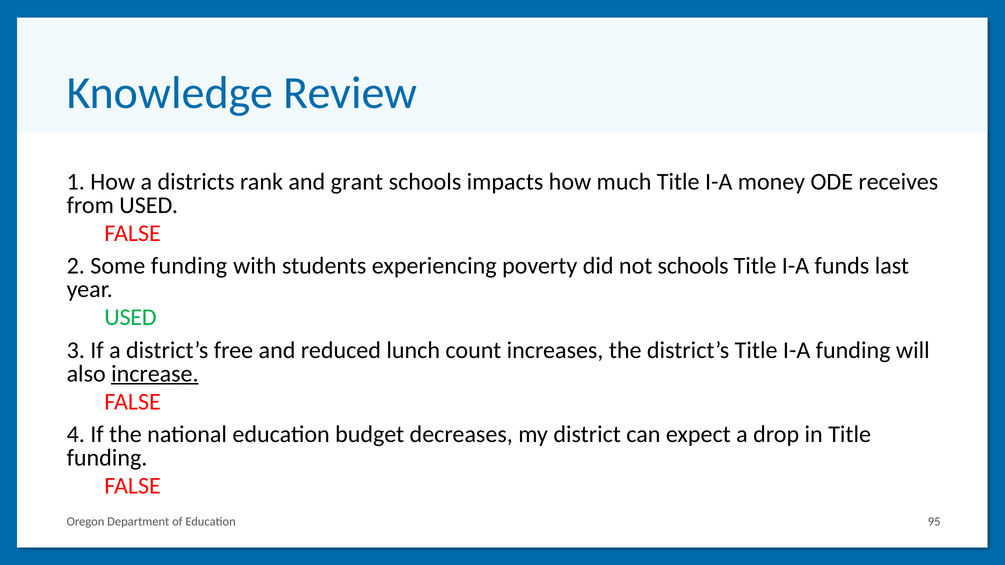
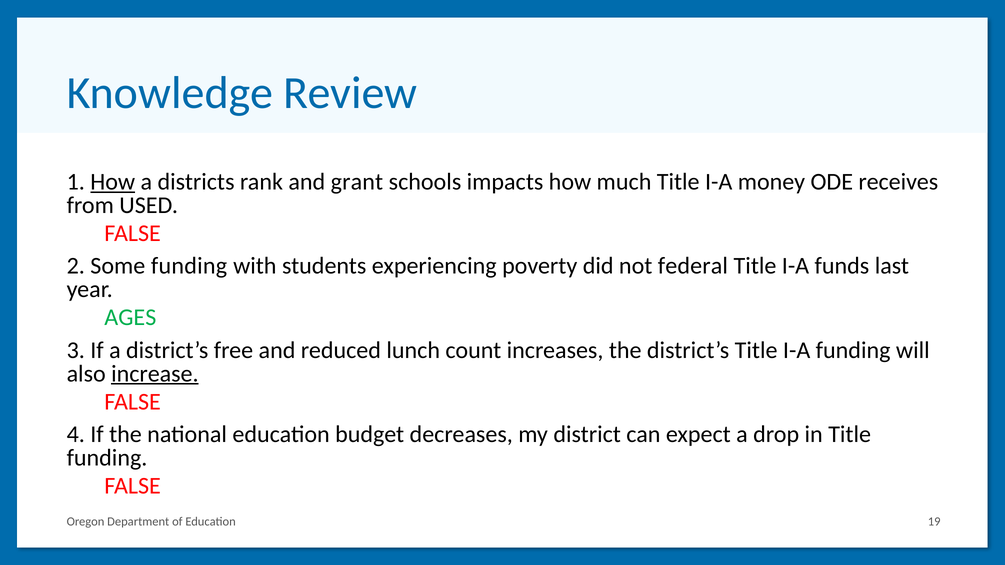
How underline: none -> present (113, 182)
not schools: schools -> federal (693, 266)
USED: USED -> AGES (130, 318)
95: 95 -> 19 (934, 522)
